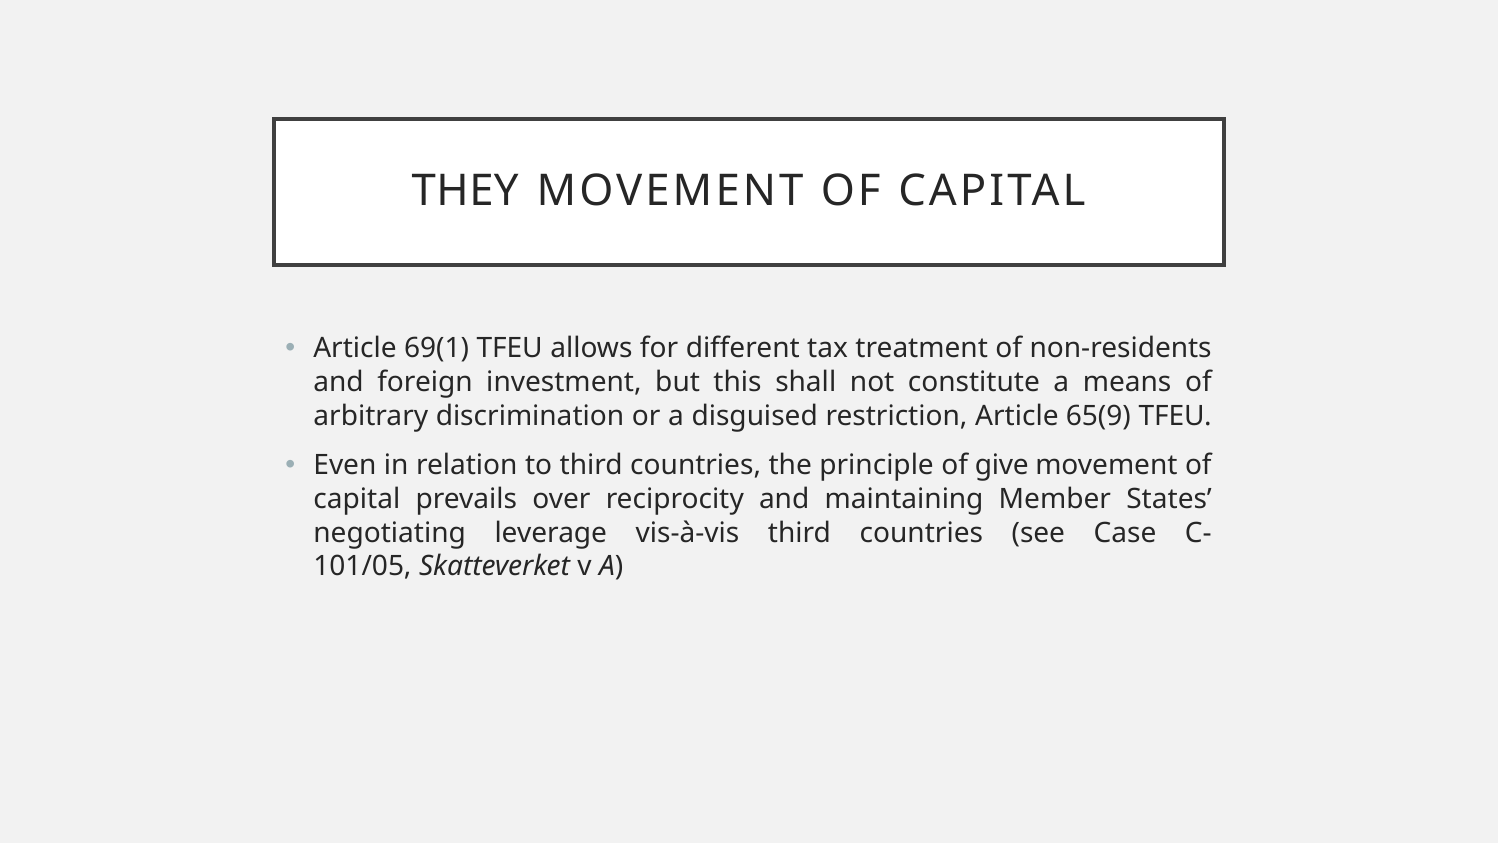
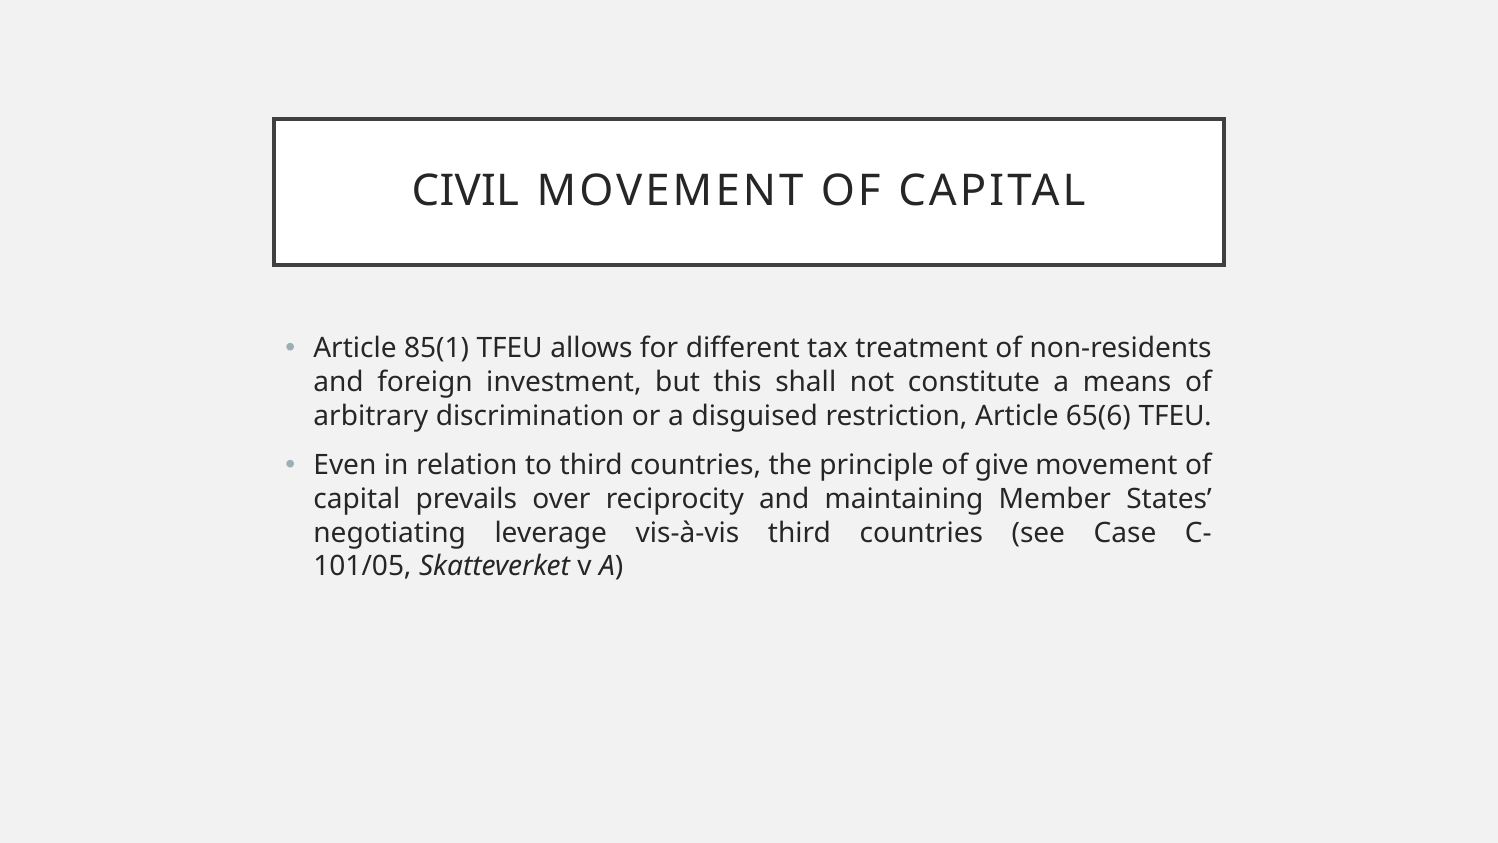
THEY: THEY -> CIVIL (465, 191)
69(1: 69(1 -> 85(1 (437, 349)
65(9: 65(9 -> 65(6 (1098, 416)
